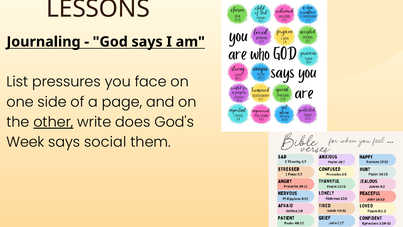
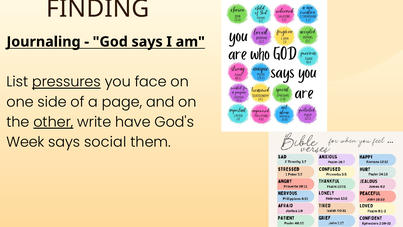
LESSONS: LESSONS -> FINDING (98, 9)
pressures underline: none -> present (66, 82)
does: does -> have (133, 122)
